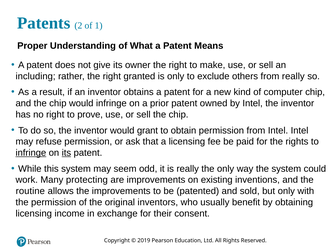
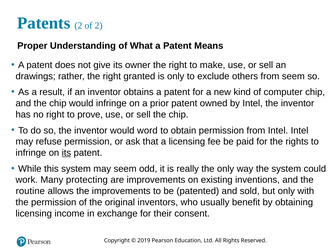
of 1: 1 -> 2 (99, 25)
including: including -> drawings (36, 76)
from really: really -> seem (293, 76)
grant: grant -> word (147, 130)
infringe underline: present -> none (31, 153)
